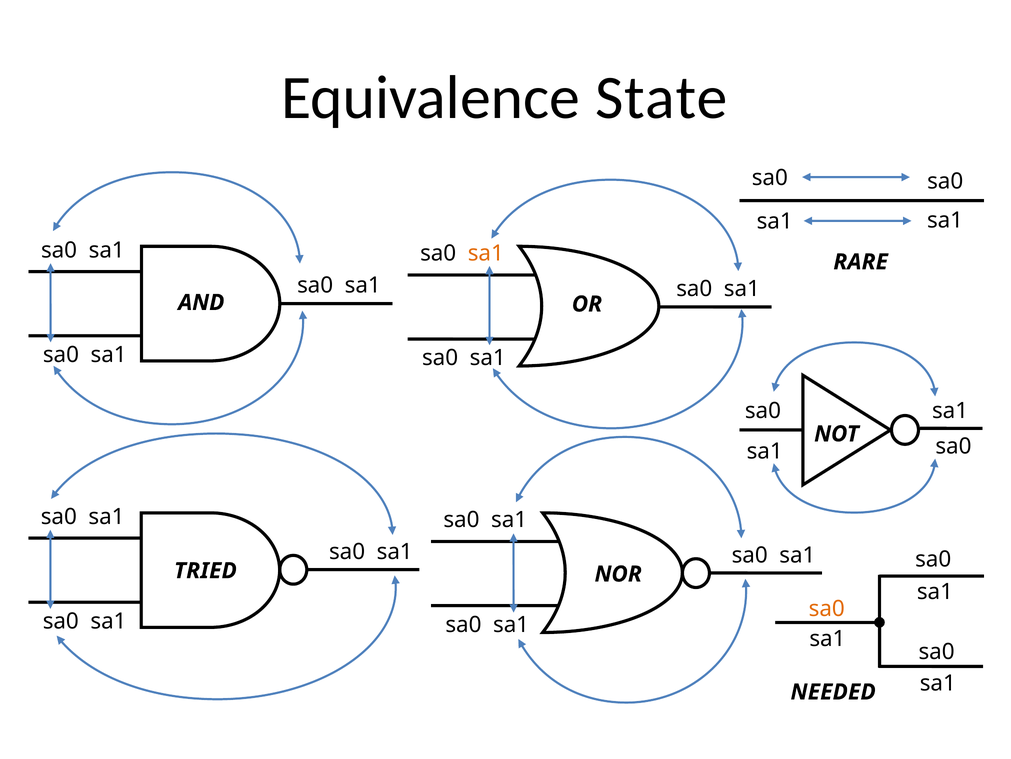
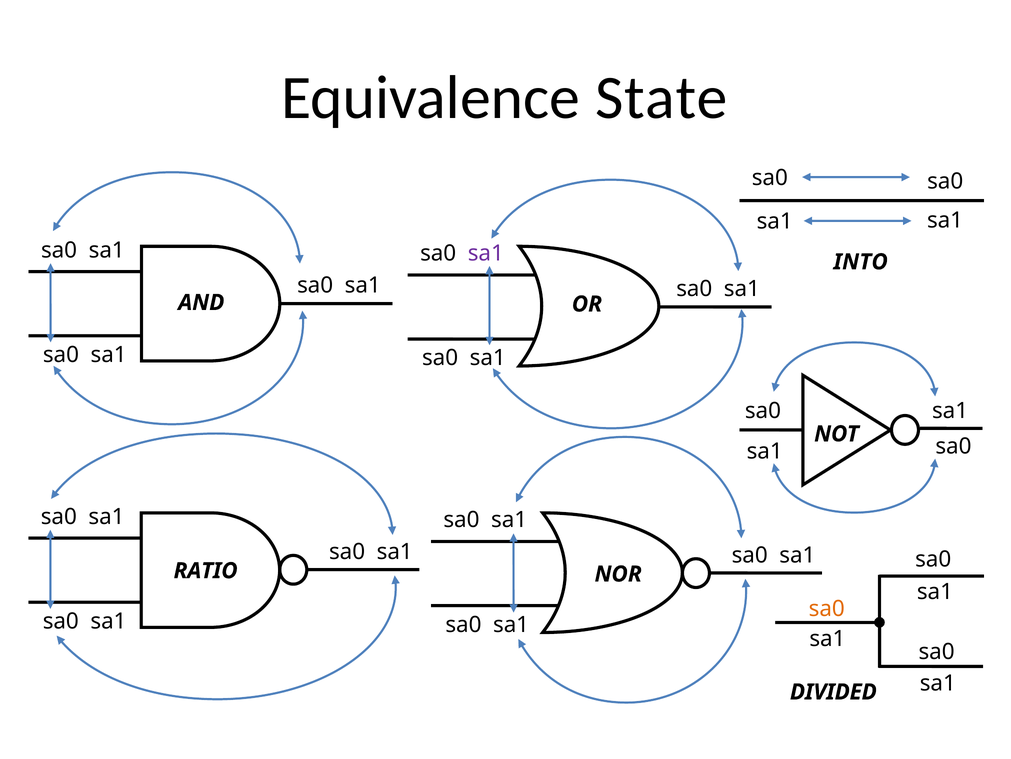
sa1 colour: orange -> purple (486, 253)
RARE: RARE -> INTO (861, 262)
TRIED: TRIED -> RATIO (206, 570)
NEEDED: NEEDED -> DIVIDED (833, 691)
